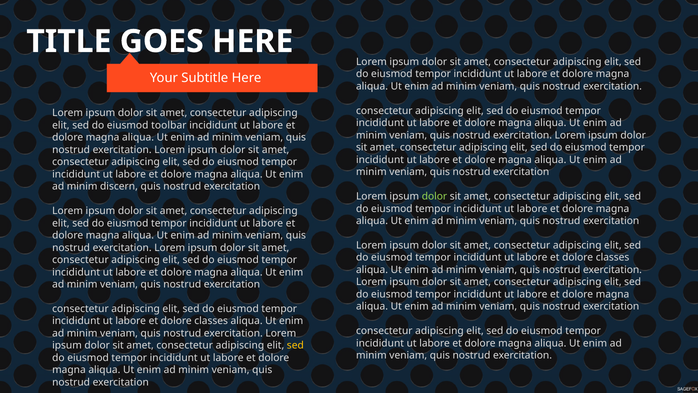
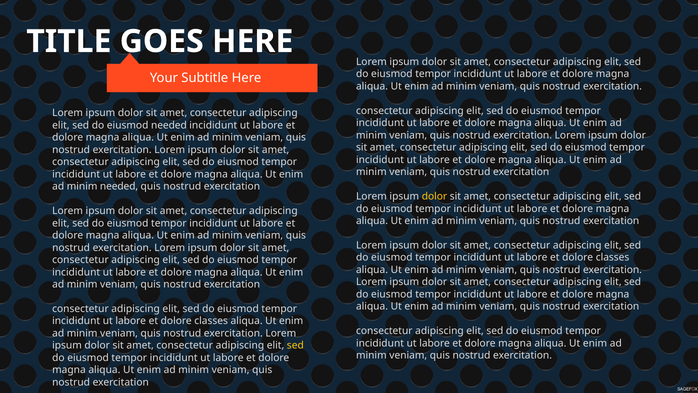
eiusmod toolbar: toolbar -> needed (169, 125)
minim discern: discern -> needed (119, 186)
dolor colour: light green -> yellow (434, 196)
